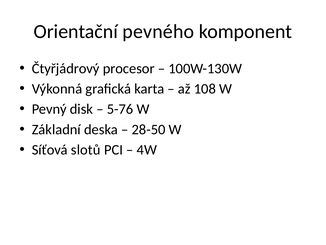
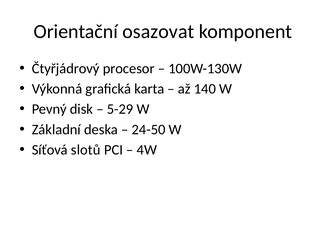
pevného: pevného -> osazovat (158, 32)
108: 108 -> 140 (205, 89)
5-76: 5-76 -> 5-29 (120, 109)
28-50: 28-50 -> 24-50 (149, 129)
